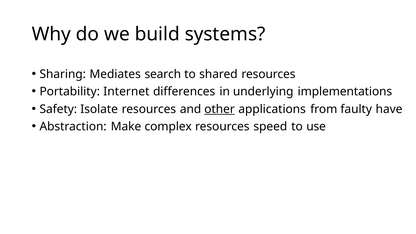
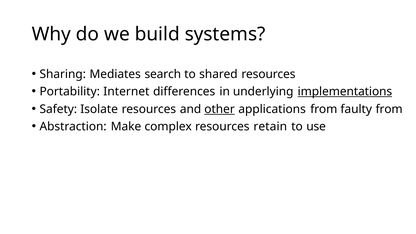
implementations underline: none -> present (345, 92)
faulty have: have -> from (389, 109)
speed: speed -> retain (270, 127)
